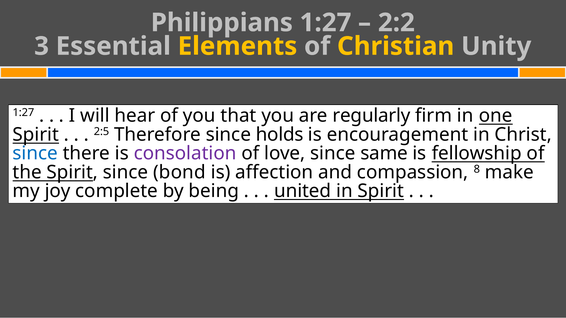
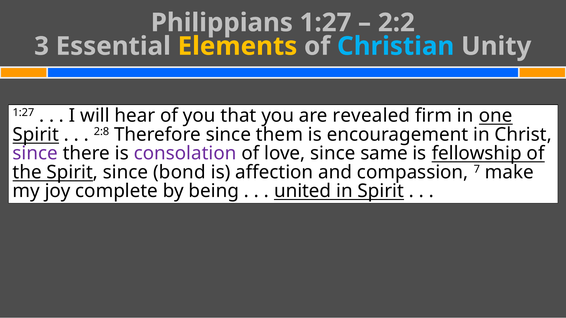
Christian colour: yellow -> light blue (396, 46)
regularly: regularly -> revealed (371, 116)
2:5: 2:5 -> 2:8 (101, 132)
holds: holds -> them (279, 135)
since colour: blue -> purple (35, 154)
8: 8 -> 7 (477, 169)
